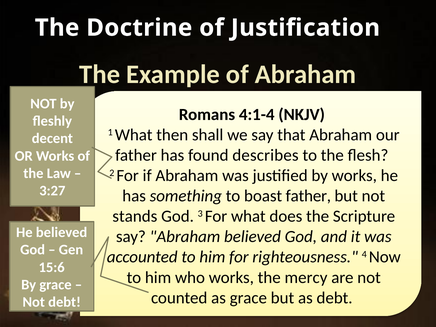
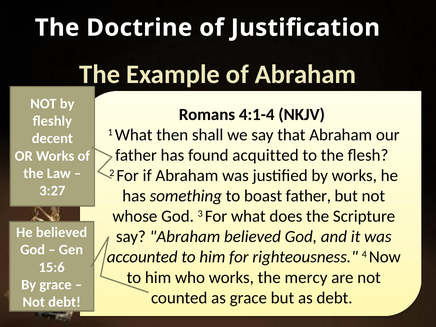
describes: describes -> acquitted (265, 155)
stands: stands -> whose (135, 216)
